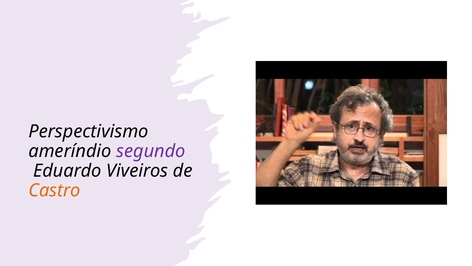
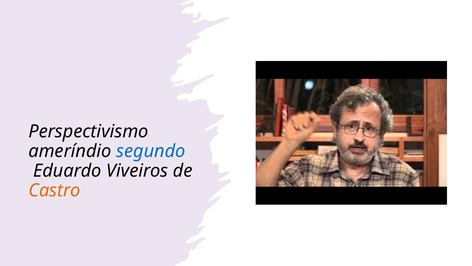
segundo colour: purple -> blue (151, 151)
